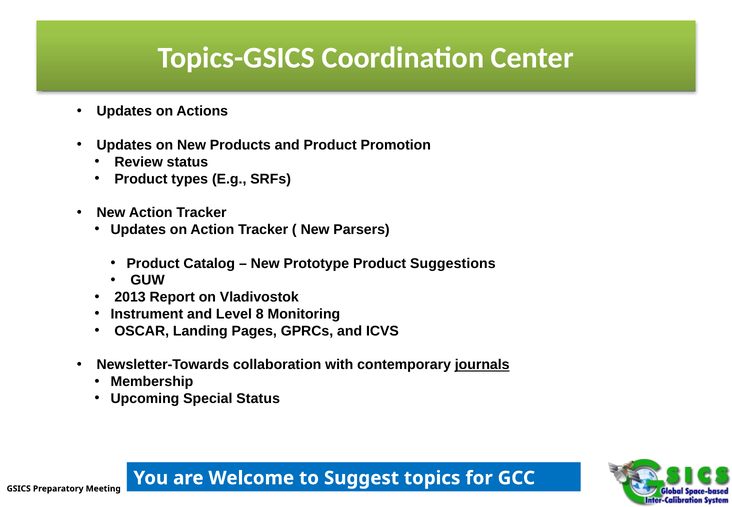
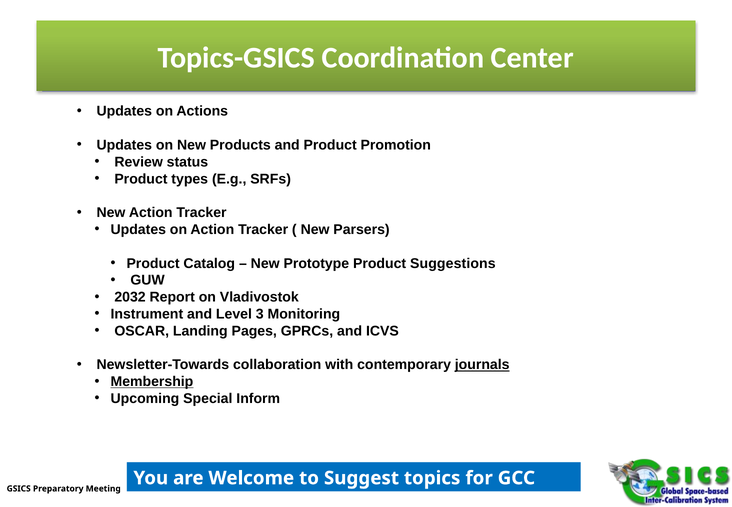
2013: 2013 -> 2032 (130, 297)
8: 8 -> 3 (260, 314)
Membership underline: none -> present (152, 382)
Special Status: Status -> Inform (258, 398)
